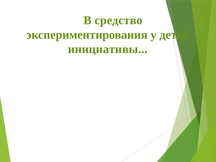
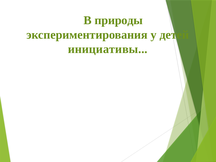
средство: средство -> природы (119, 20)
